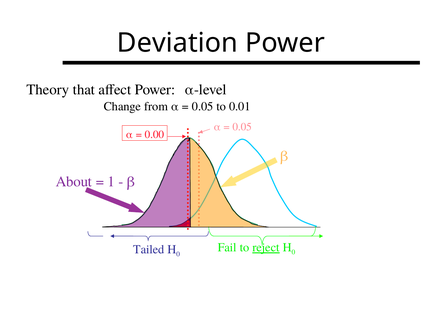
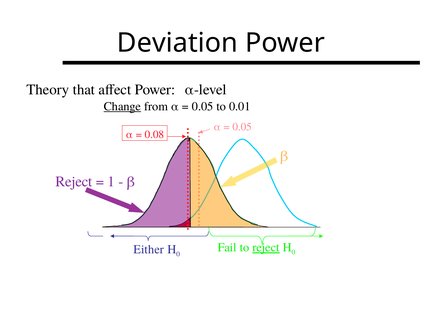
Change underline: none -> present (122, 106)
0.00: 0.00 -> 0.08 (154, 134)
About: About -> Reject (74, 181)
Tailed: Tailed -> Either (149, 249)
